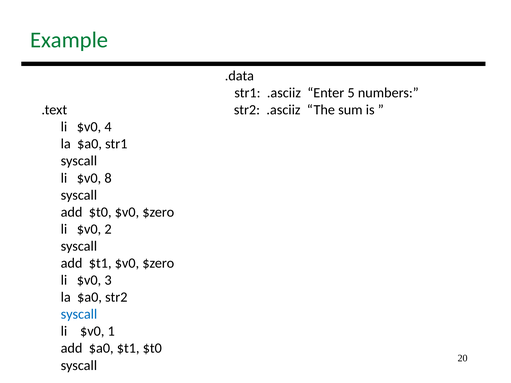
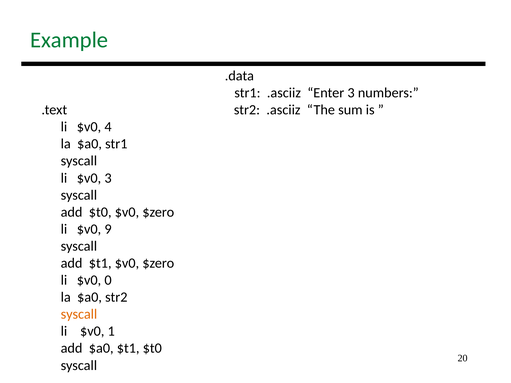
Enter 5: 5 -> 3 (351, 93)
$v0 8: 8 -> 3 (108, 178)
2: 2 -> 9 (108, 229)
3: 3 -> 0 (108, 280)
syscall colour: blue -> orange (79, 314)
